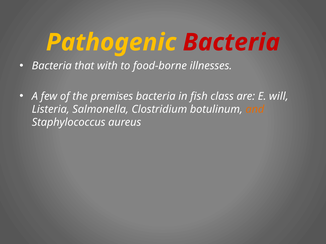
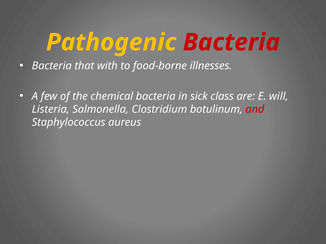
premises: premises -> chemical (112, 96)
fish: fish -> sick (199, 96)
and colour: orange -> red (255, 109)
